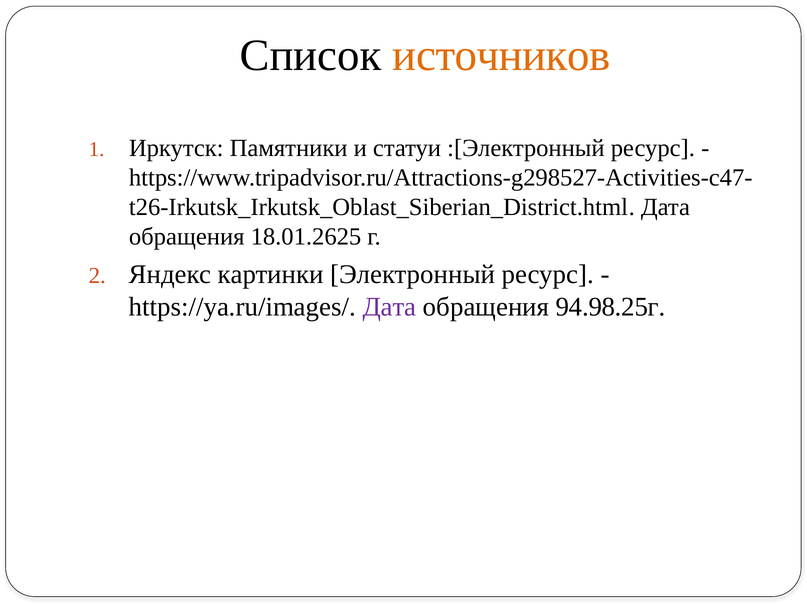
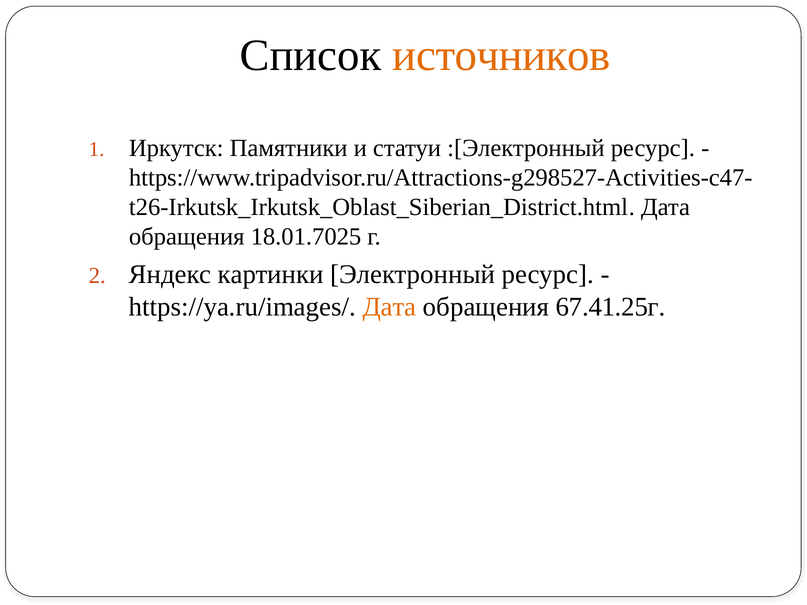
18.01.2625: 18.01.2625 -> 18.01.7025 (306, 237)
Дата colour: purple -> orange (390, 307)
94.98.25г: 94.98.25г -> 67.41.25г (611, 307)
